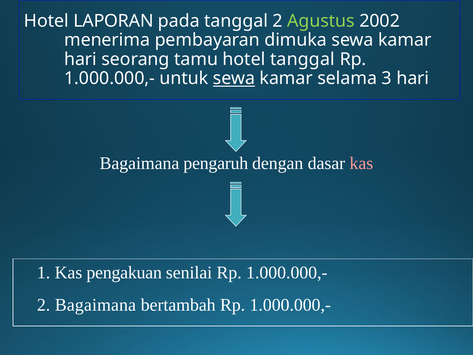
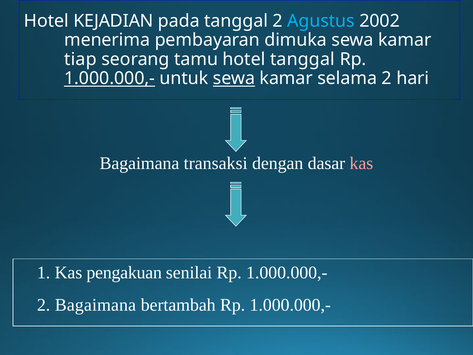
LAPORAN: LAPORAN -> KEJADIAN (113, 21)
Agustus colour: light green -> light blue (321, 21)
hari: hari -> tiap (80, 59)
1.000.000,- underline: none -> present (110, 78)
selama 3: 3 -> 2 (387, 78)
pengaruh: pengaruh -> transaksi (216, 163)
